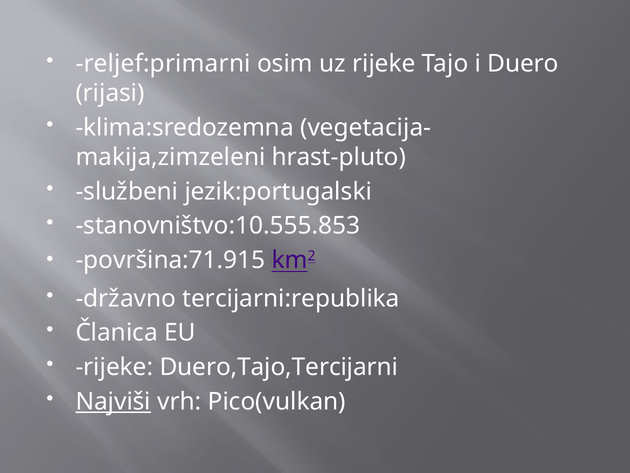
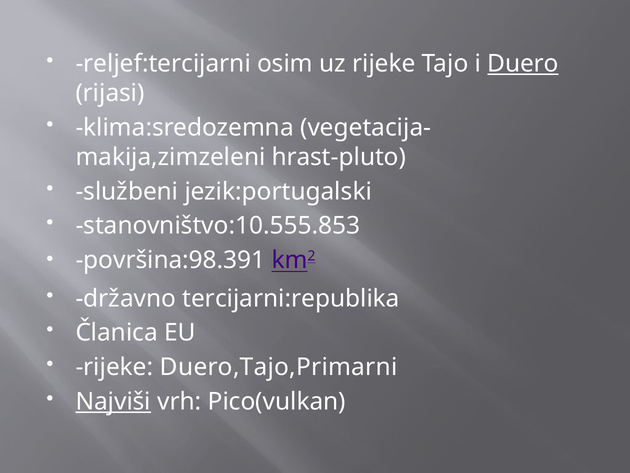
reljef:primarni: reljef:primarni -> reljef:tercijarni (163, 64)
Duero underline: none -> present (523, 64)
površina:71.915: površina:71.915 -> površina:98.391 (170, 260)
Duero,Tajo,Tercijarni: Duero,Tajo,Tercijarni -> Duero,Tajo,Primarni (279, 367)
